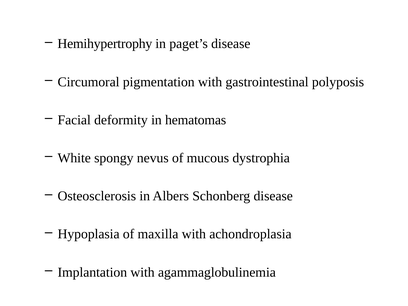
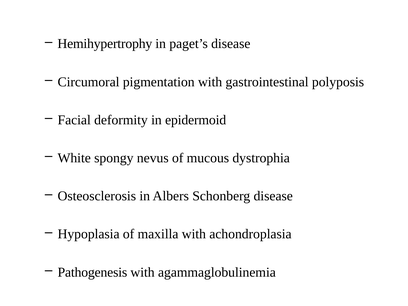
hematomas: hematomas -> epidermoid (196, 120)
Implantation: Implantation -> Pathogenesis (92, 272)
